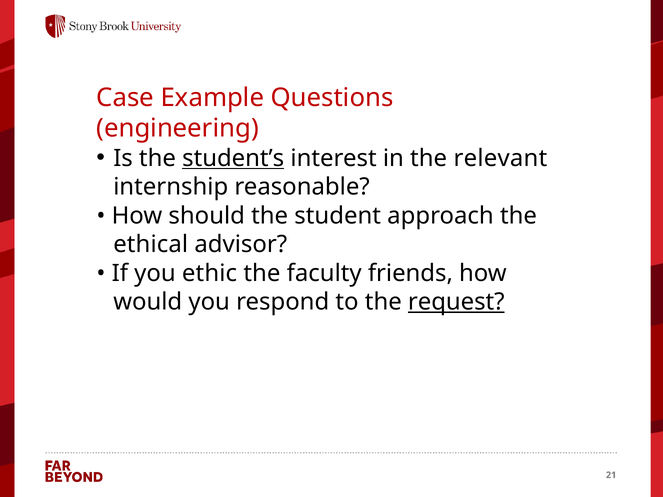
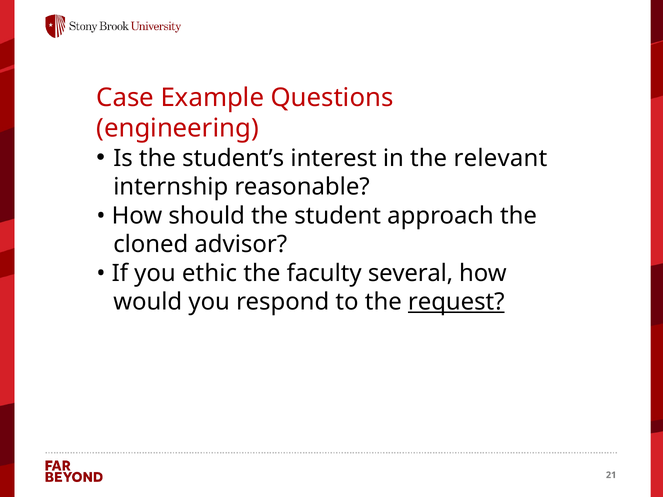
student’s underline: present -> none (233, 158)
ethical: ethical -> cloned (151, 245)
friends: friends -> several (410, 273)
